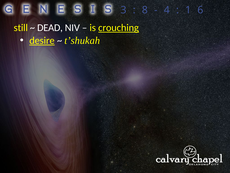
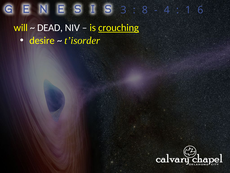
still: still -> will (21, 28)
desire underline: present -> none (42, 40)
t’shukah: t’shukah -> t’isorder (82, 40)
